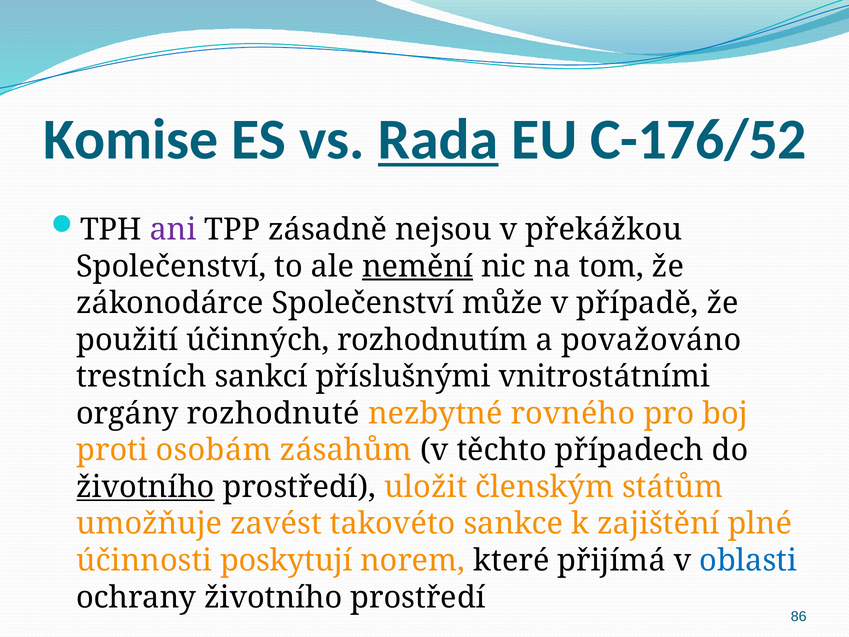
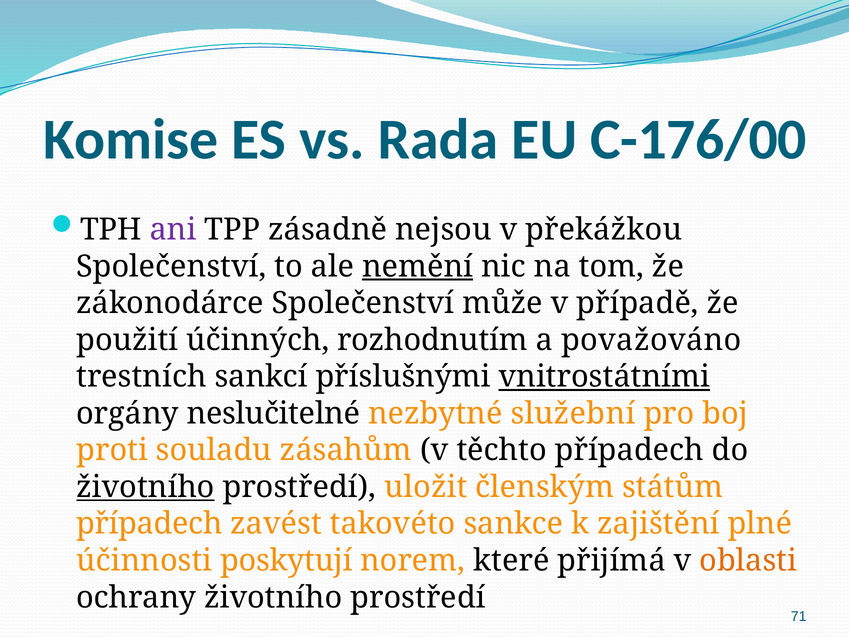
Rada underline: present -> none (438, 140)
C-176/52: C-176/52 -> C-176/00 (698, 140)
vnitrostátními underline: none -> present (604, 377)
rozhodnuté: rozhodnuté -> neslučitelné (273, 413)
rovného: rovného -> služební (573, 413)
osobám: osobám -> souladu (214, 450)
umožňuje: umožňuje -> případech (149, 524)
oblasti colour: blue -> orange (748, 560)
86: 86 -> 71 (799, 617)
